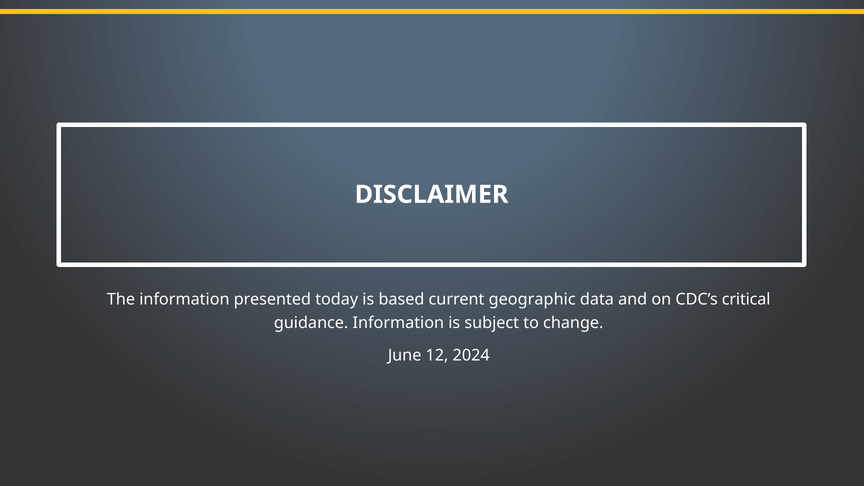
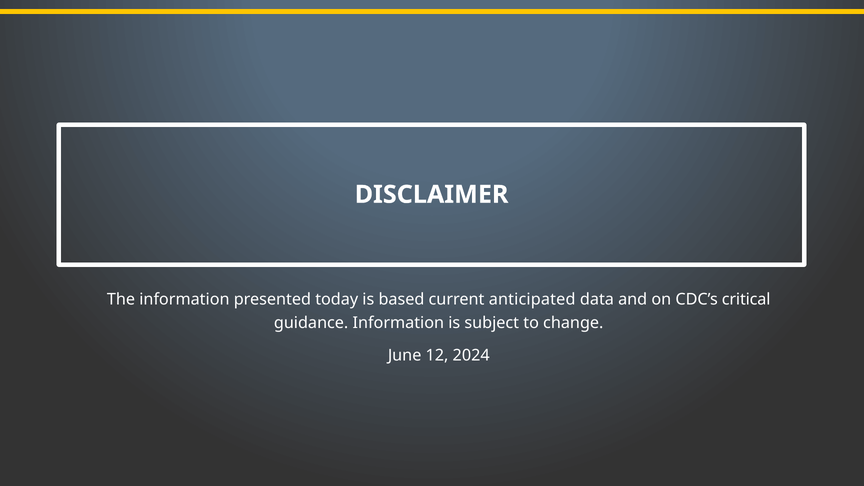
geographic: geographic -> anticipated (532, 300)
